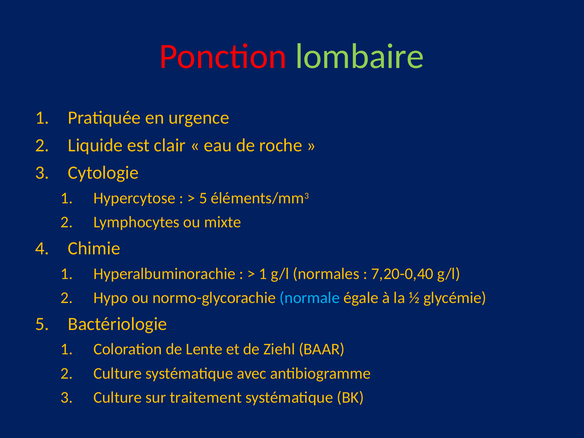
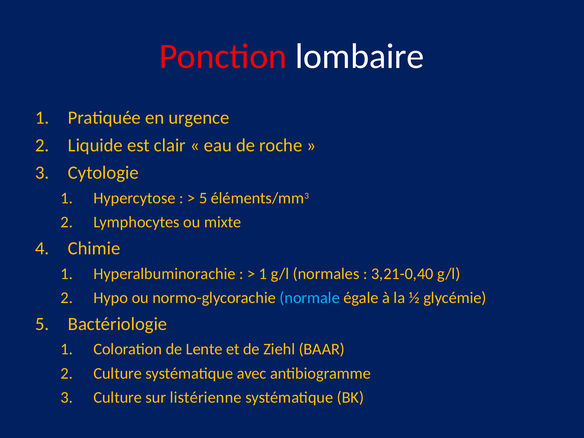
lombaire colour: light green -> white (360, 57)
7,20-0,40: 7,20-0,40 -> 3,21-0,40 (402, 274)
traitement: traitement -> listérienne (206, 397)
